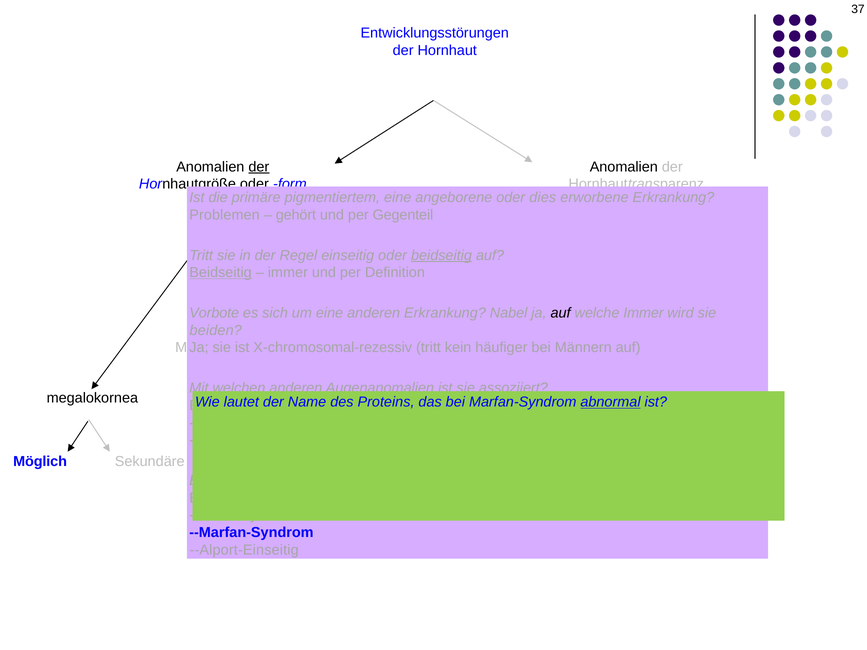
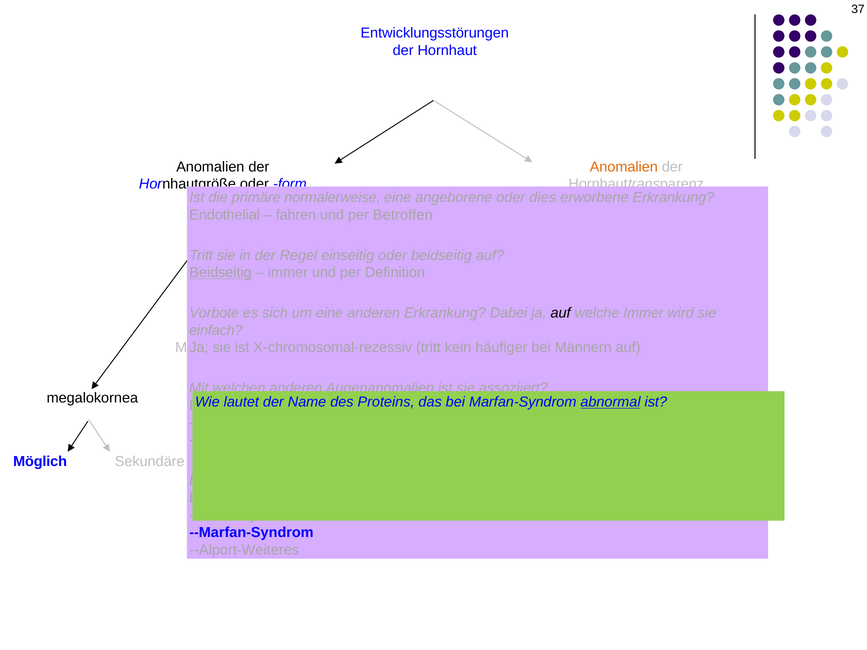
der underline: present -> none (259, 167)
Anomalien colour: black -> orange (624, 167)
pigmentiertem: pigmentiertem -> normalerweise (332, 198)
Problemen: Problemen -> Endothelial (225, 215)
gehört: gehört -> fahren (296, 215)
Gegenteil: Gegenteil -> Betroffen (403, 215)
beidseitig underline: present -> none (441, 255)
Nabel: Nabel -> Dabei (509, 313)
beiden: beiden -> einfach (216, 330)
--Alport-Einseitig: --Alport-Einseitig -> --Alport-Weiteres (244, 550)
